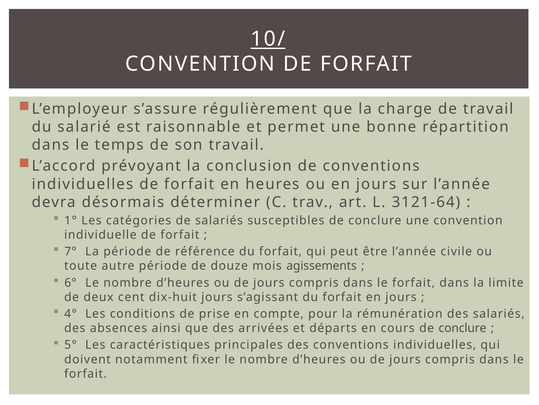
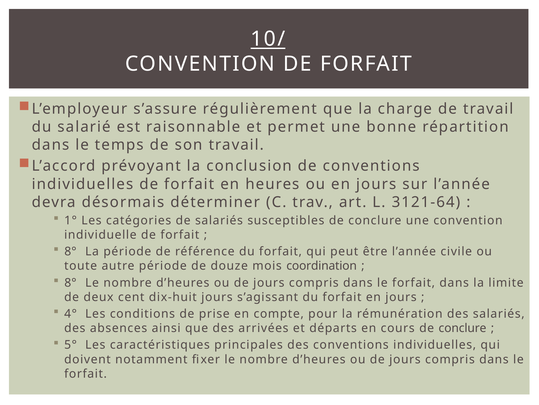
7°: 7° -> 8° (70, 251)
agissements: agissements -> coordination (322, 265)
6°: 6° -> 8° (70, 282)
